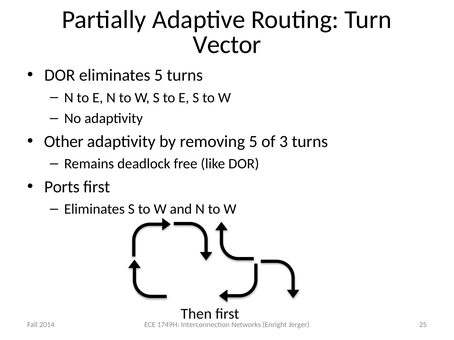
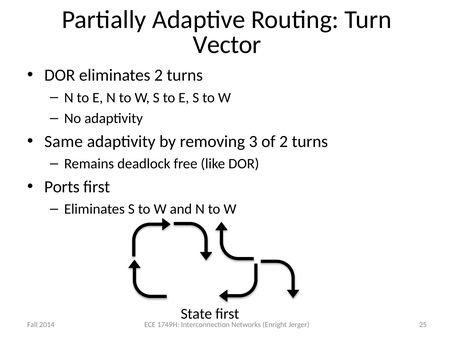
eliminates 5: 5 -> 2 (159, 75)
Other: Other -> Same (64, 142)
removing 5: 5 -> 3 (253, 142)
of 3: 3 -> 2 (284, 142)
Then: Then -> State (196, 314)
